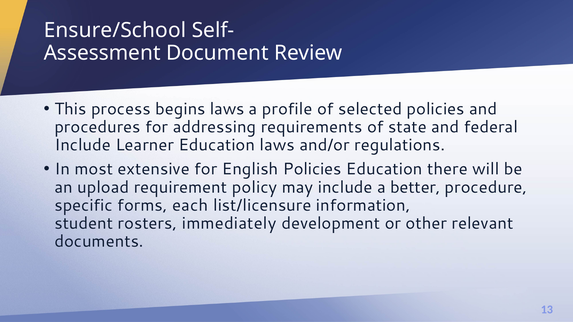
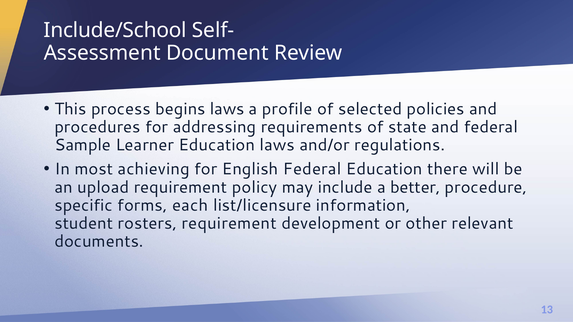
Ensure/School: Ensure/School -> Include/School (115, 30)
Include: Include -> Sample (83, 145)
extensive: extensive -> achieving (154, 169)
English Policies: Policies -> Federal (312, 169)
rosters immediately: immediately -> requirement (229, 223)
